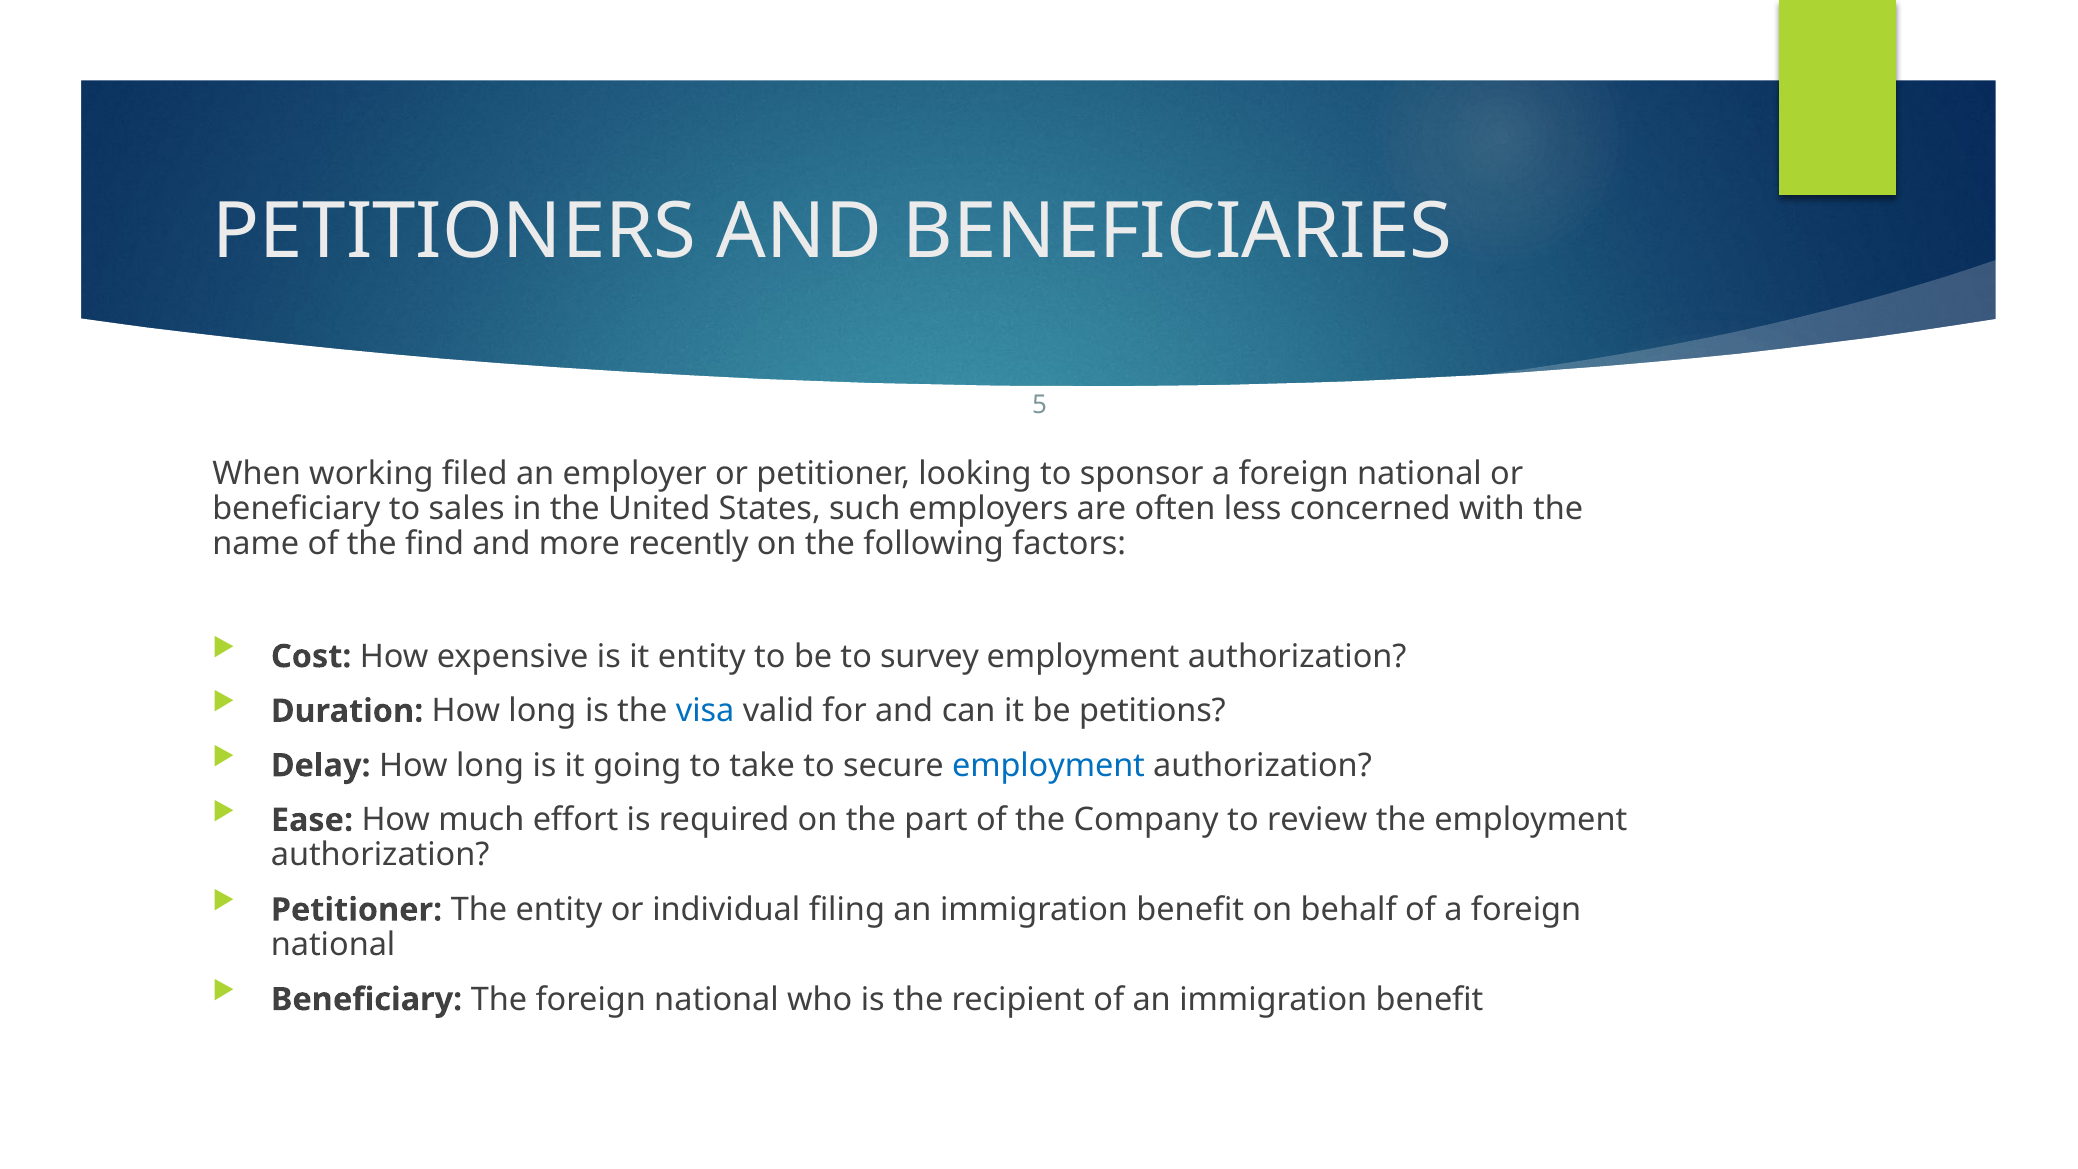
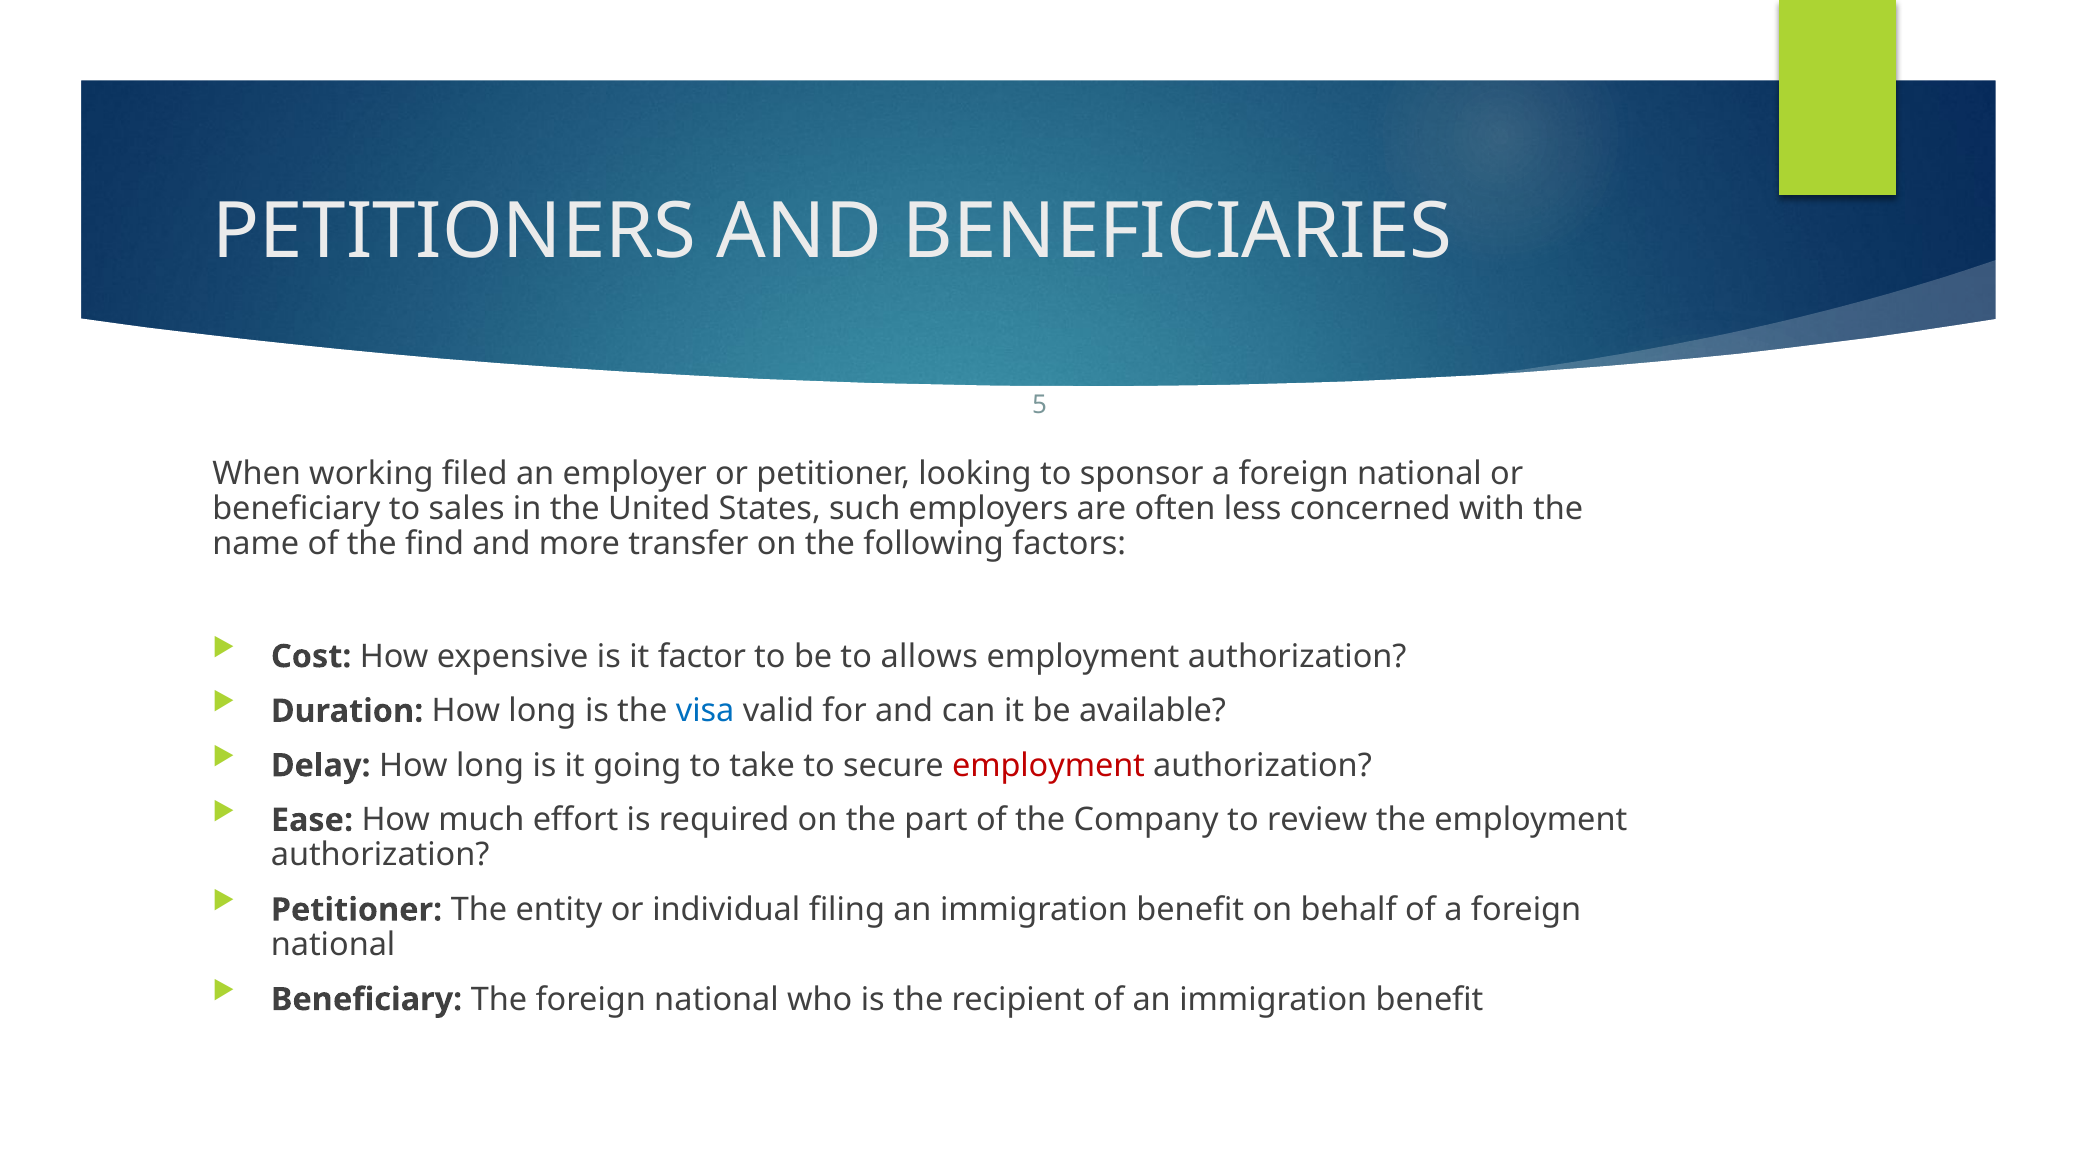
recently: recently -> transfer (688, 543)
it entity: entity -> factor (702, 656)
survey: survey -> allows (929, 656)
petitions: petitions -> available (1152, 711)
employment colour: blue -> red (1049, 766)
